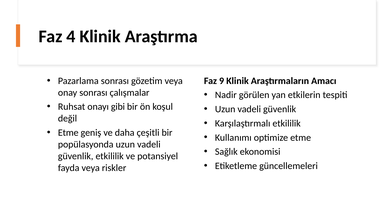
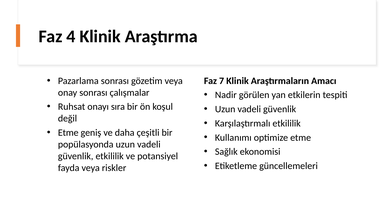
9: 9 -> 7 (222, 81)
gibi: gibi -> sıra (118, 107)
